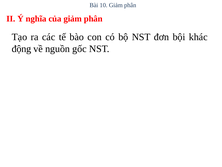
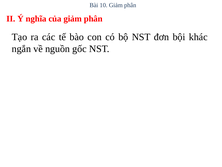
động: động -> ngắn (21, 49)
